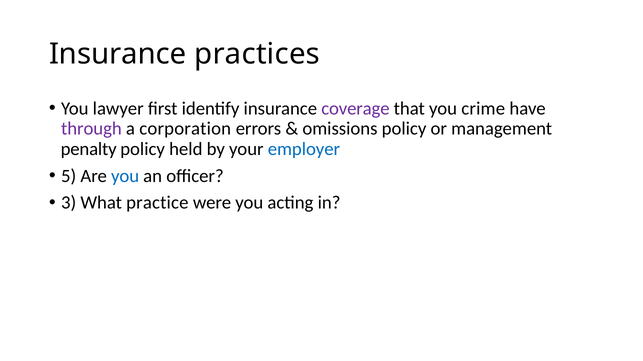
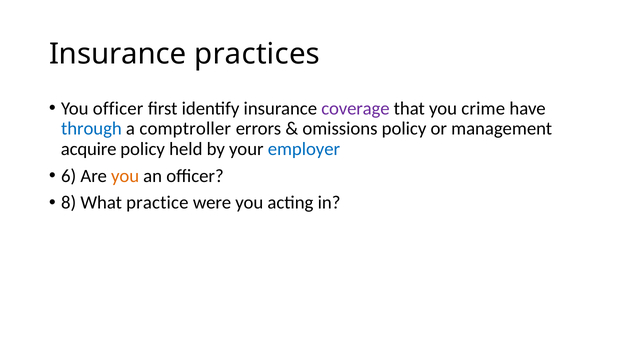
You lawyer: lawyer -> officer (118, 109)
through colour: purple -> blue (91, 129)
corporation: corporation -> comptroller (185, 129)
penalty: penalty -> acquire (89, 149)
5: 5 -> 6 (69, 176)
you colour: blue -> orange (125, 176)
3: 3 -> 8 (69, 203)
